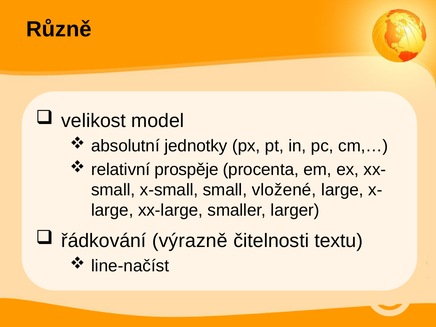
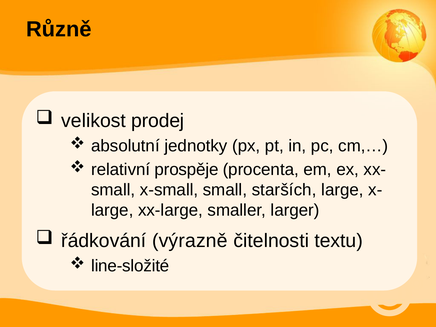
model: model -> prodej (158, 121)
vložené: vložené -> starších (284, 190)
line-načíst: line-načíst -> line-složité (130, 266)
